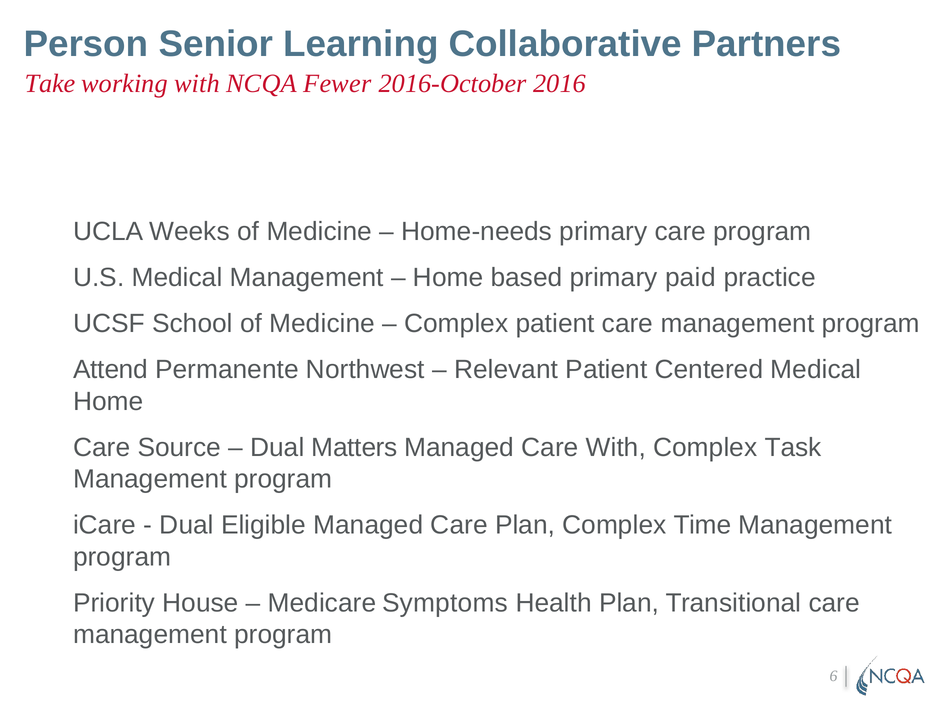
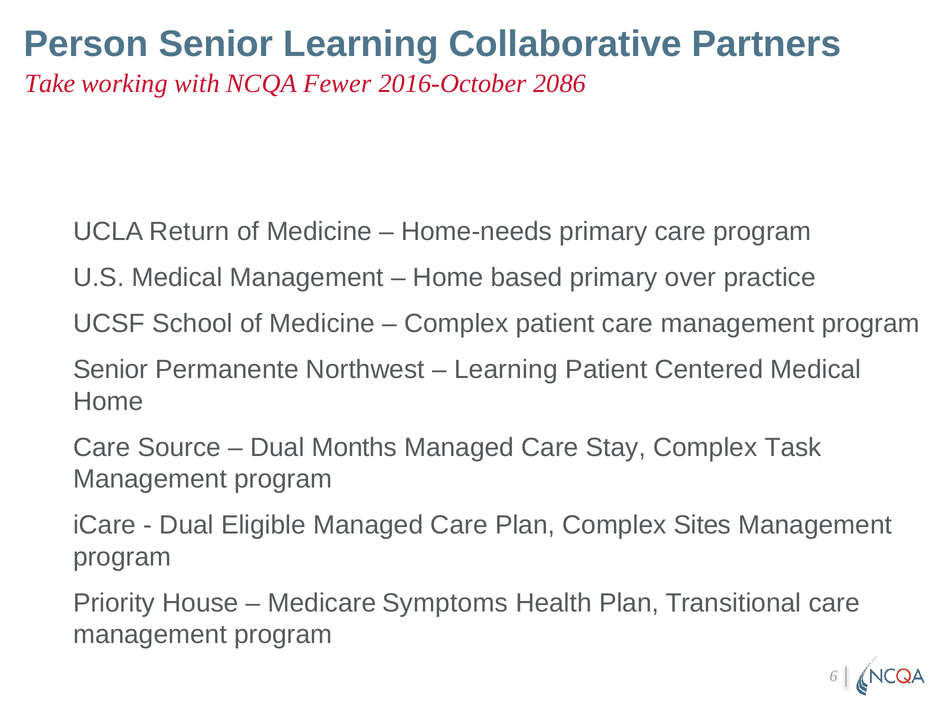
2016: 2016 -> 2086 (560, 84)
Weeks: Weeks -> Return (189, 232)
paid: paid -> over (690, 278)
Attend: Attend -> Senior (111, 370)
Relevant: Relevant -> Learning (506, 370)
Matters: Matters -> Months (354, 448)
Care With: With -> Stay (616, 448)
Time: Time -> Sites (702, 525)
